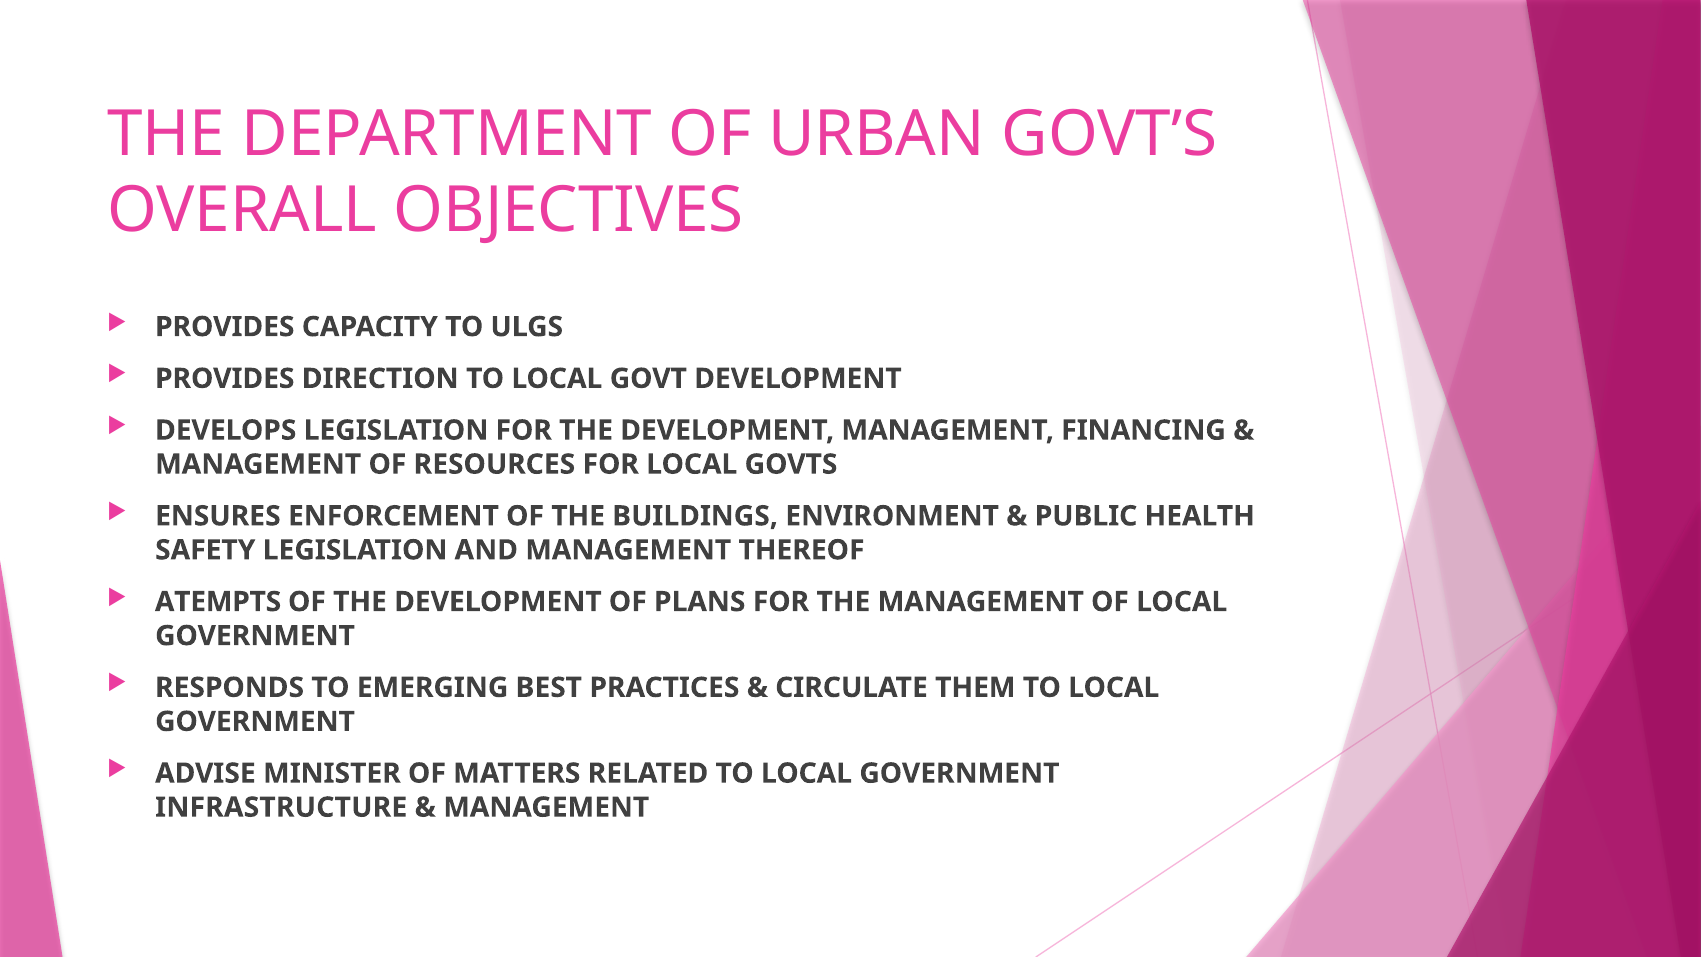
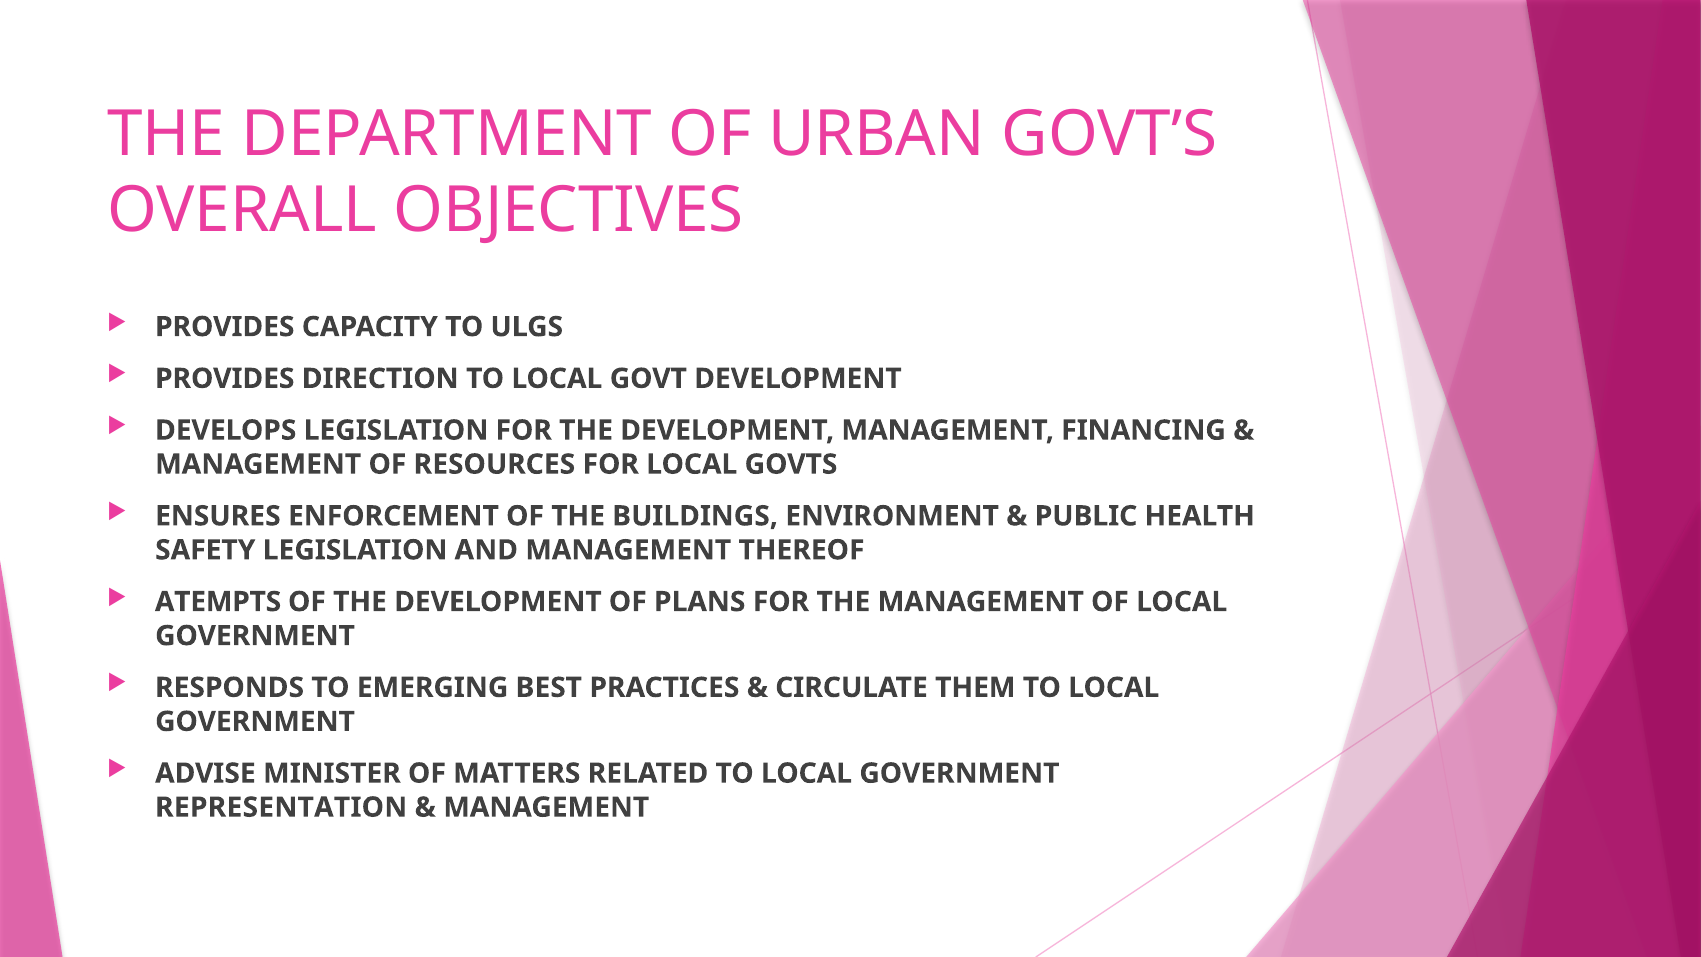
INFRASTRUCTURE: INFRASTRUCTURE -> REPRESENTATION (281, 807)
